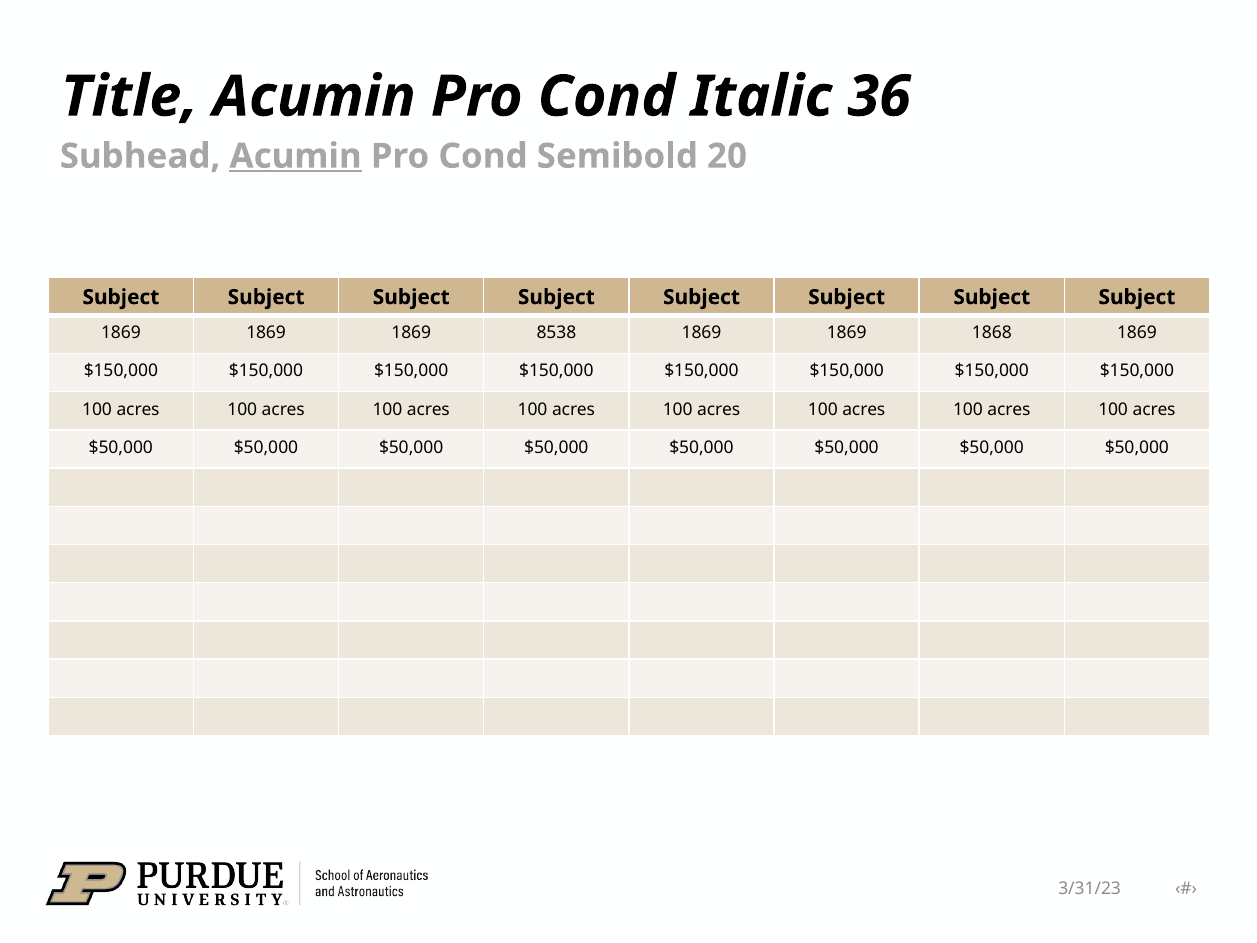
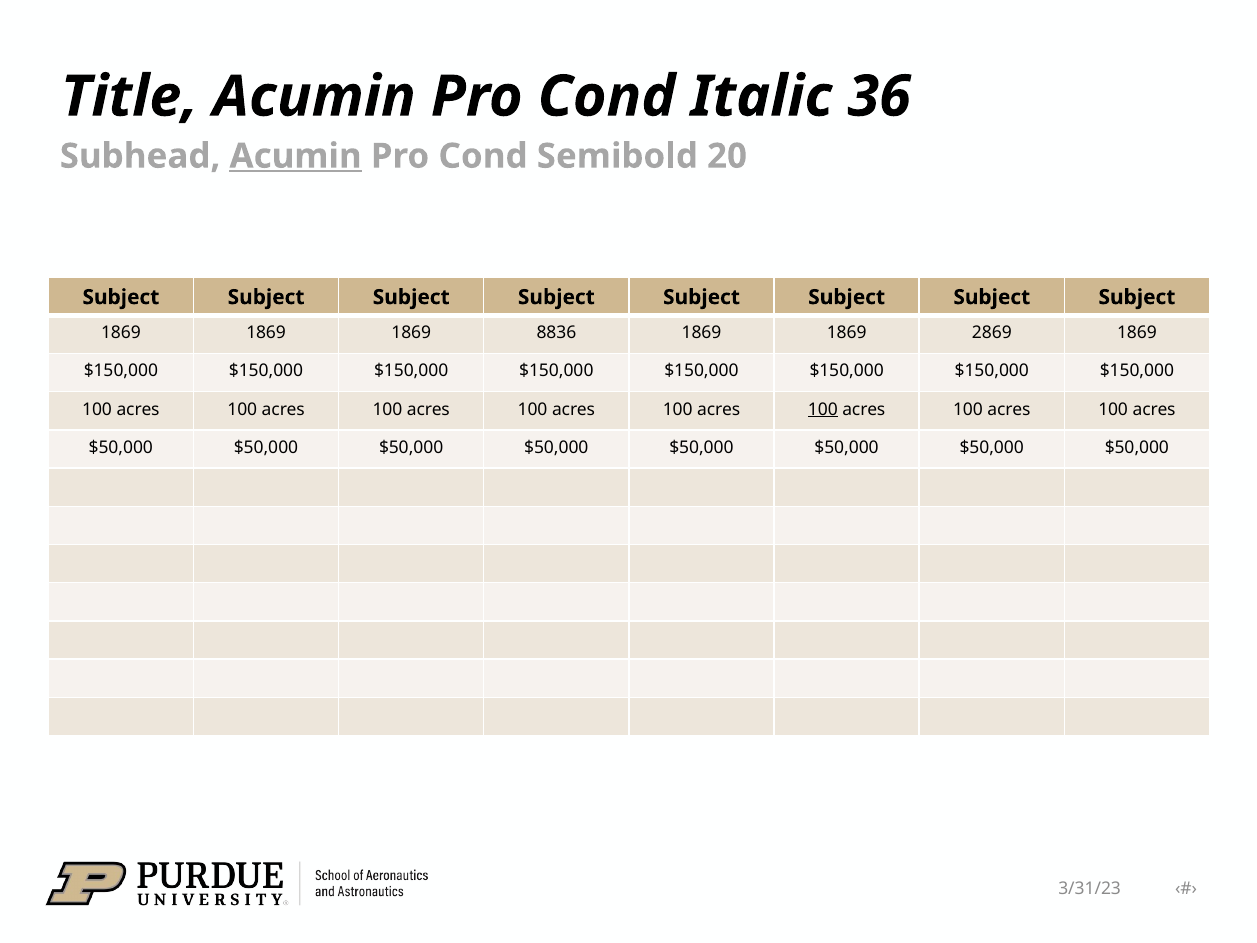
8538: 8538 -> 8836 (556, 333)
1868: 1868 -> 2869 (992, 333)
100 underline: none -> present (823, 409)
